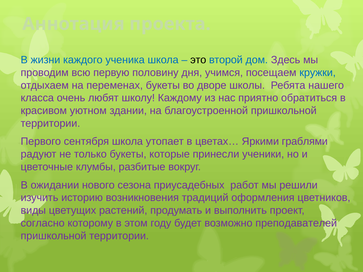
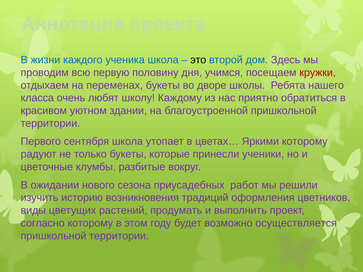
кружки colour: blue -> red (318, 73)
Яркими граблями: граблями -> которому (305, 142)
преподавателей: преподавателей -> осуществляется (296, 223)
